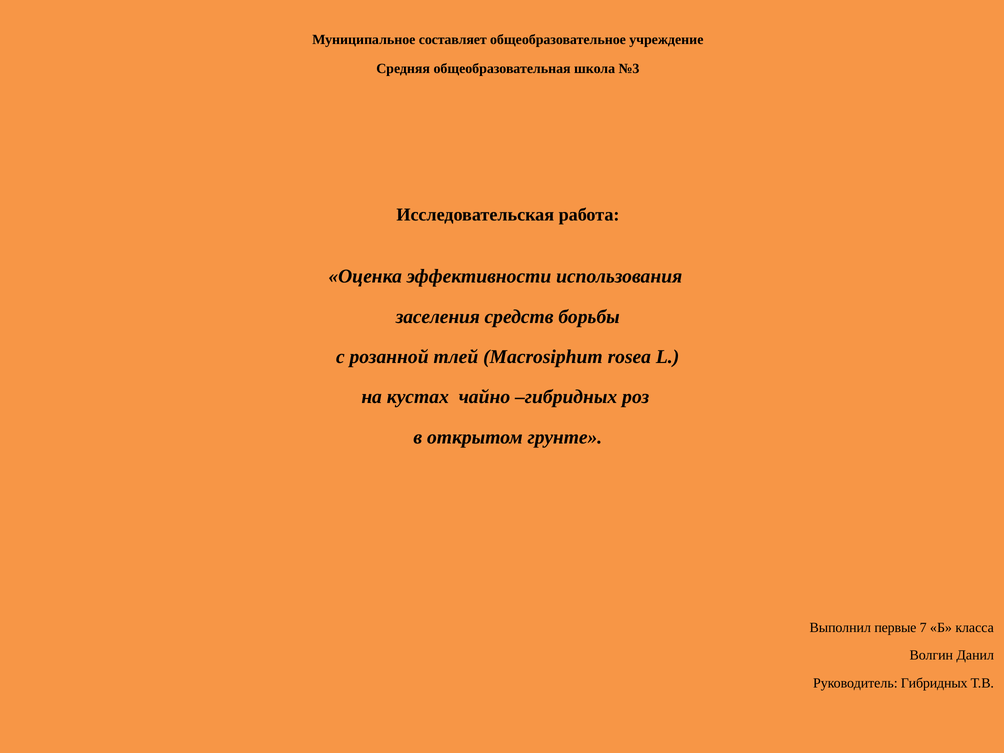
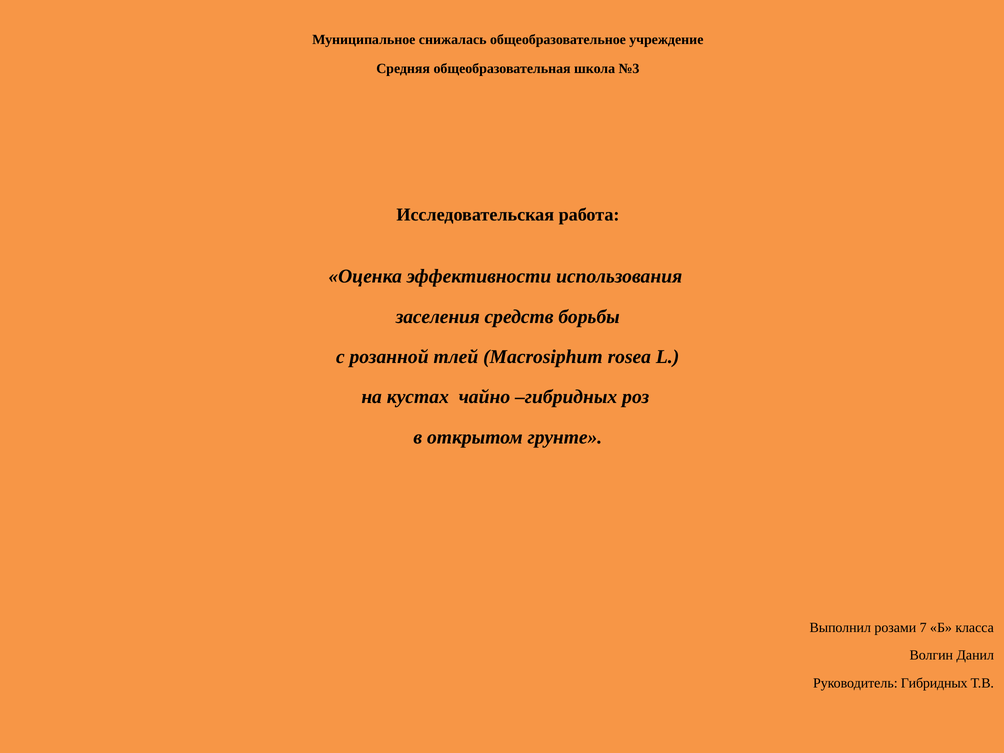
составляет: составляет -> снижалась (453, 40)
первые: первые -> розами (895, 627)
